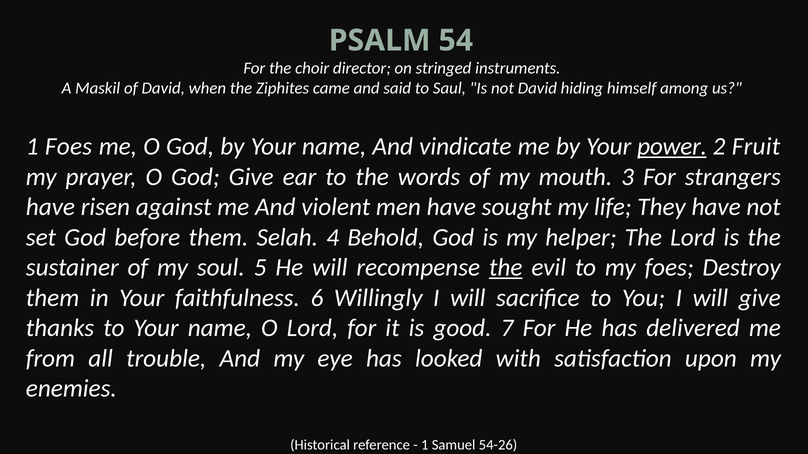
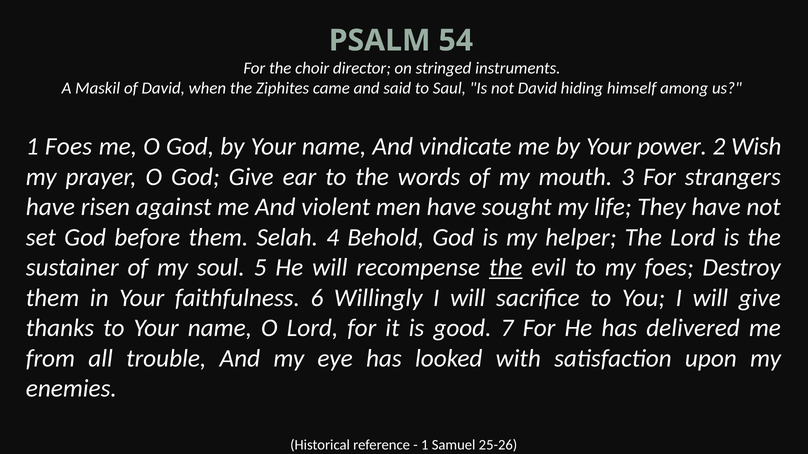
power underline: present -> none (672, 147)
Fruit: Fruit -> Wish (756, 147)
54-26: 54-26 -> 25-26 (498, 446)
